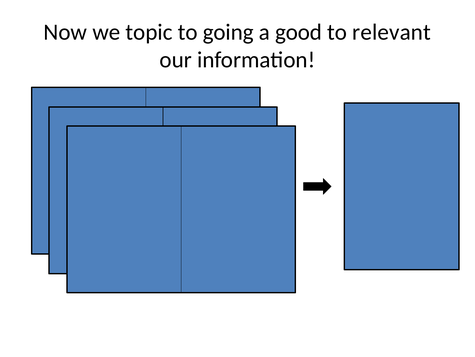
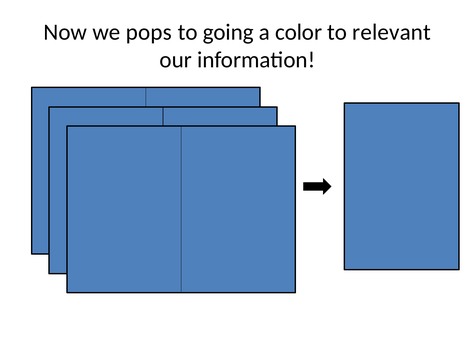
topic: topic -> pops (149, 32)
good: good -> color (299, 32)
